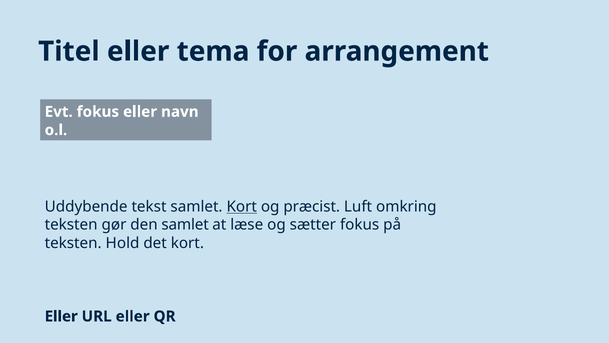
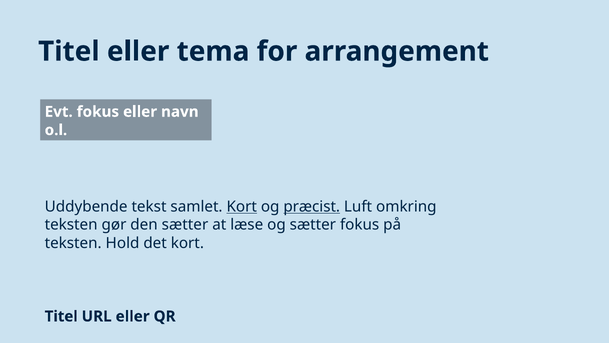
præcist underline: none -> present (312, 206)
den samlet: samlet -> sætter (185, 225)
Eller: Eller -> Titel (61, 316)
